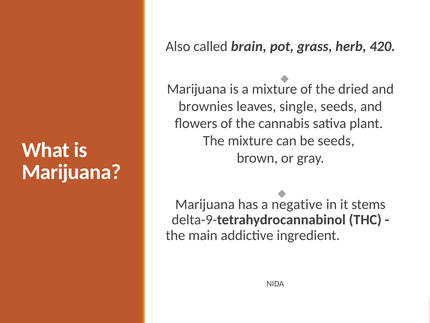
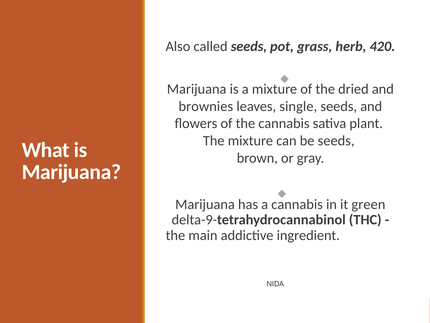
called brain: brain -> seeds (249, 46)
a negative: negative -> cannabis (297, 204)
stems: stems -> green (368, 204)
